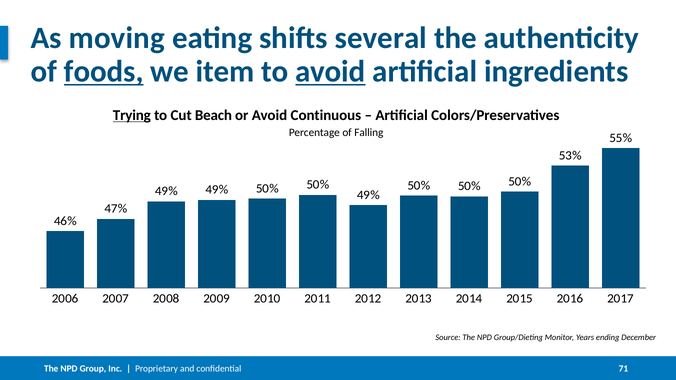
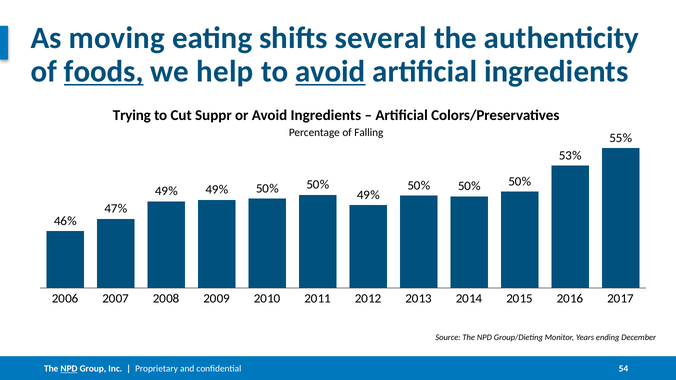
item: item -> help (225, 72)
Trying underline: present -> none (132, 115)
Beach: Beach -> Suppr (213, 115)
Avoid Continuous: Continuous -> Ingredients (326, 115)
NPD underline: none -> present (69, 369)
71: 71 -> 54 (623, 369)
